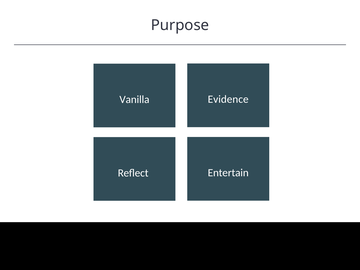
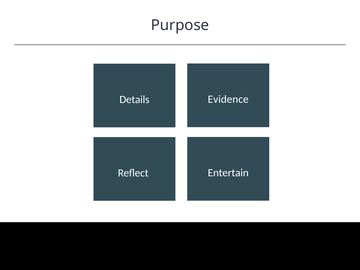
Vanilla: Vanilla -> Details (134, 99)
